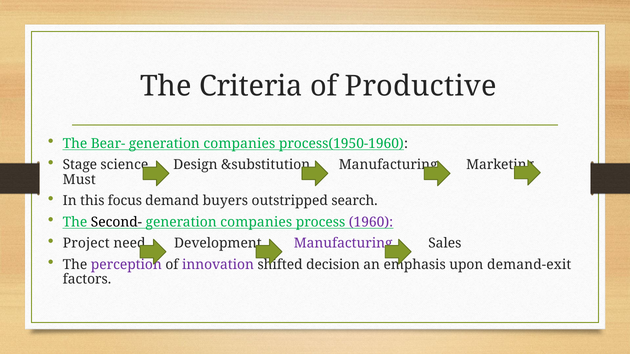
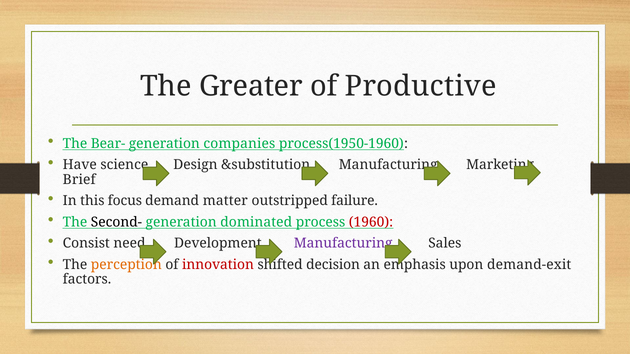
Criteria: Criteria -> Greater (251, 86)
Stage: Stage -> Have (80, 165)
Must: Must -> Brief (79, 180)
buyers: buyers -> matter (225, 201)
search: search -> failure (355, 201)
companies: companies -> dominated (256, 222)
1960 colour: purple -> red (371, 222)
Project: Project -> Consist (86, 244)
perception colour: purple -> orange (126, 265)
innovation colour: purple -> red (218, 265)
